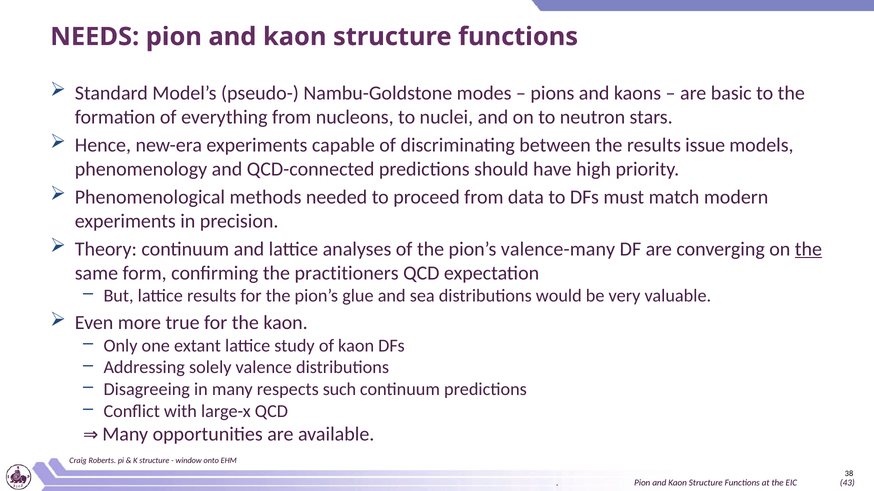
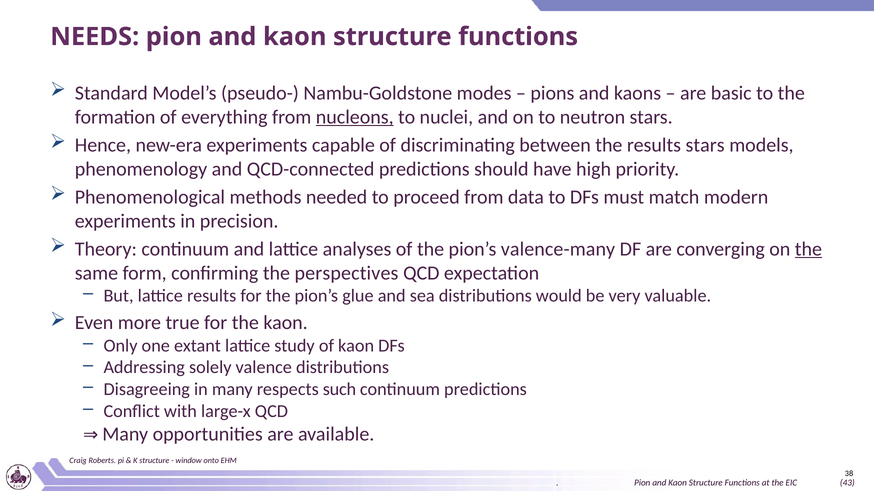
nucleons underline: none -> present (355, 117)
results issue: issue -> stars (705, 145)
practitioners: practitioners -> perspectives (346, 273)
